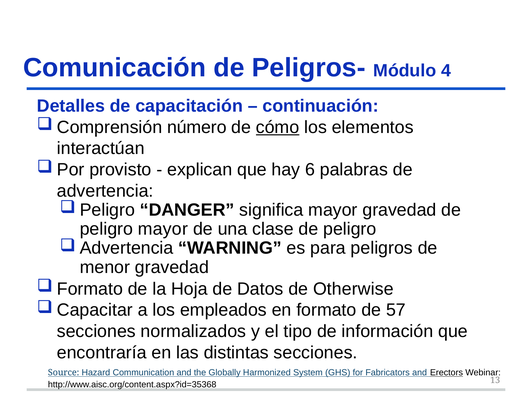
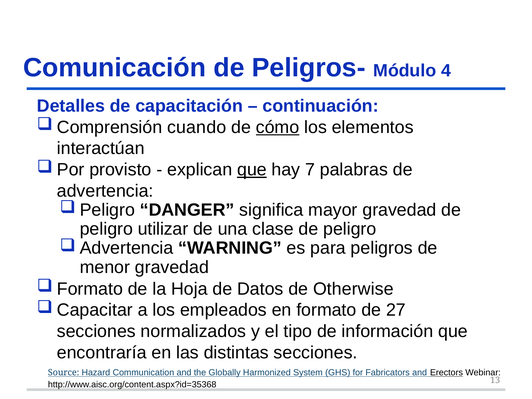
número: número -> cuando (197, 127)
que underline: none -> present (252, 170)
6: 6 -> 7 (310, 170)
peligro mayor: mayor -> utilizar (163, 229)
57: 57 -> 27 (396, 310)
